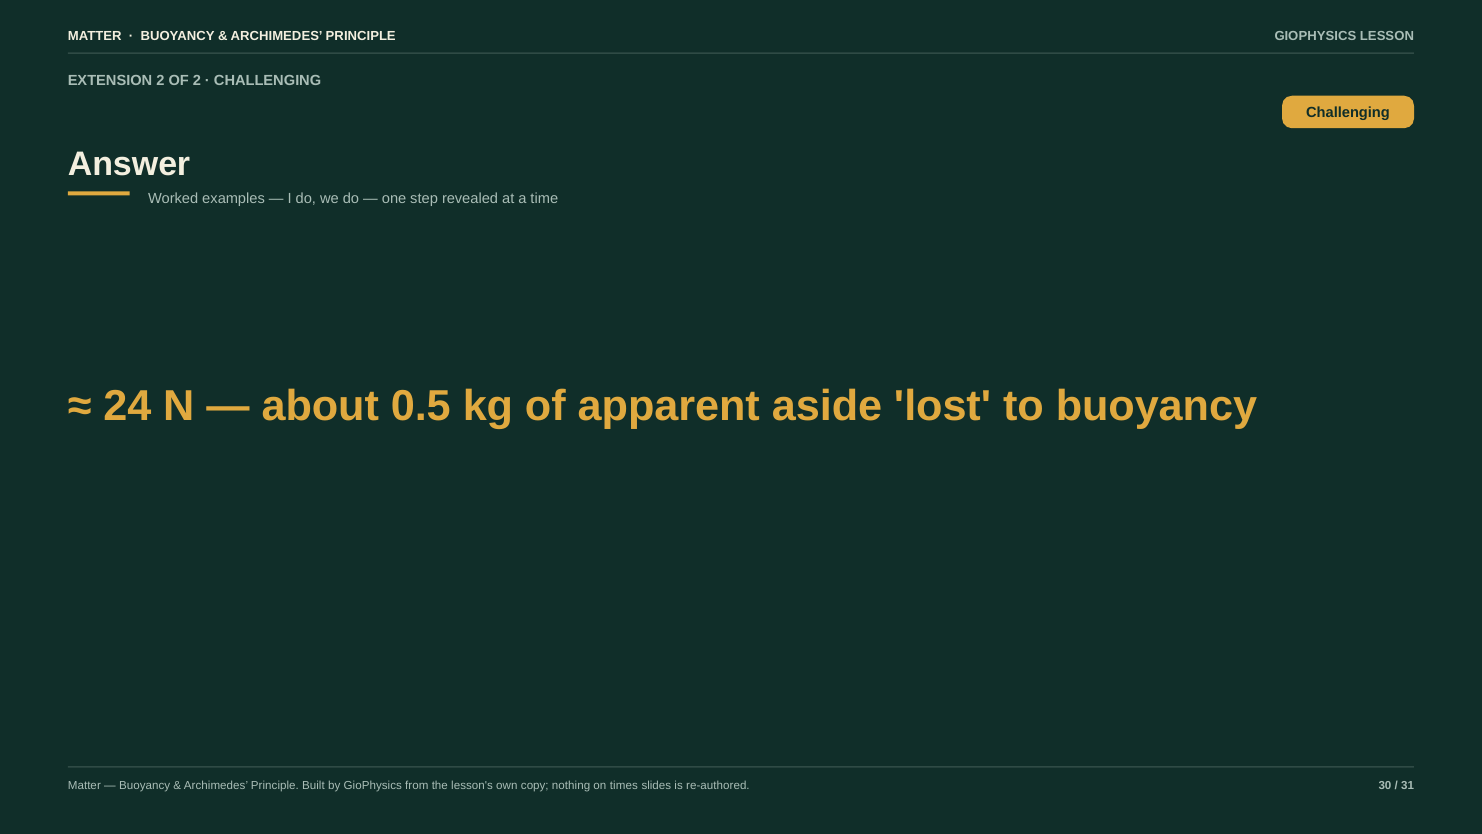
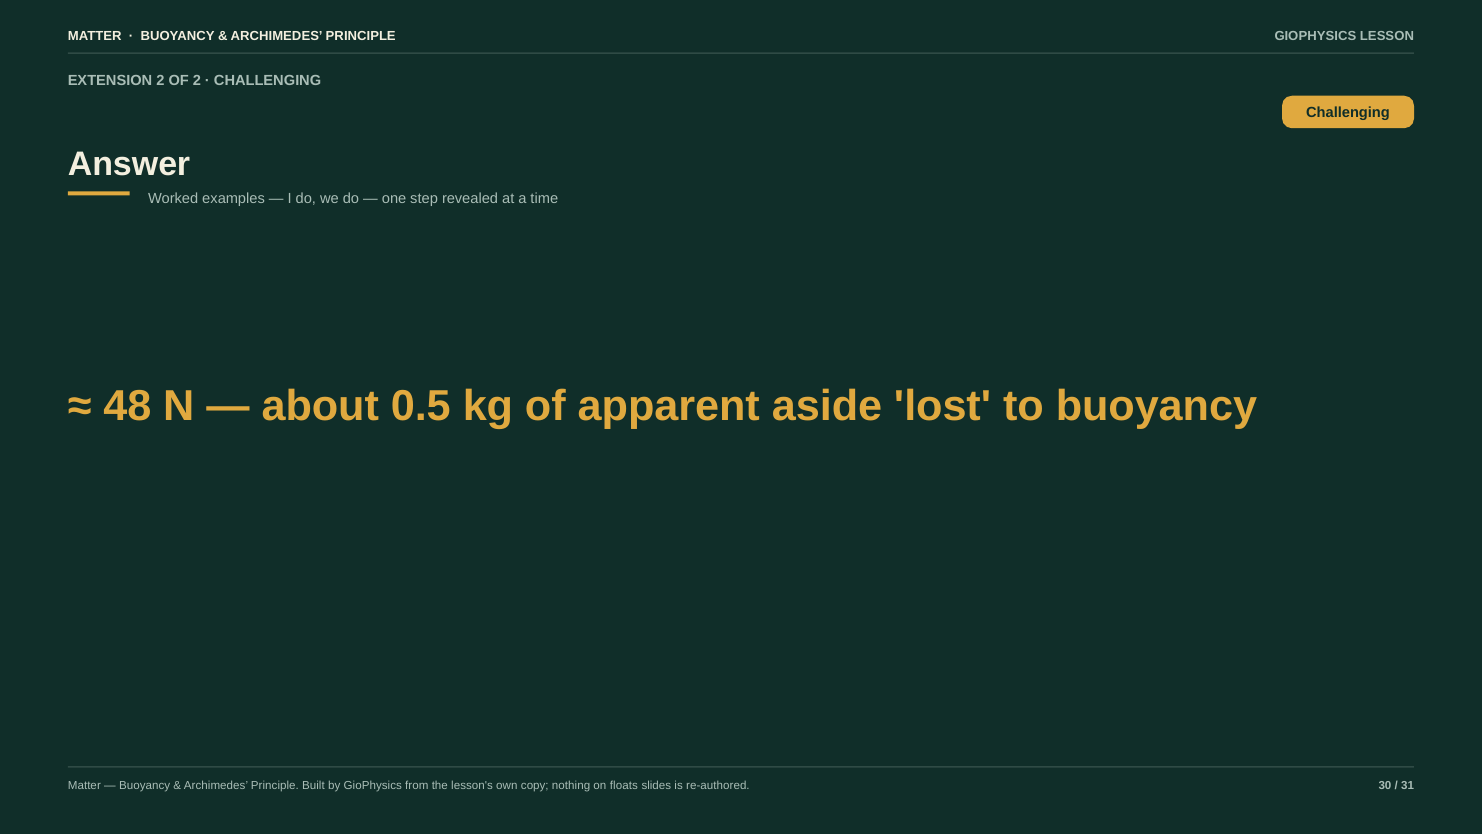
24: 24 -> 48 (127, 406)
times: times -> floats (624, 786)
